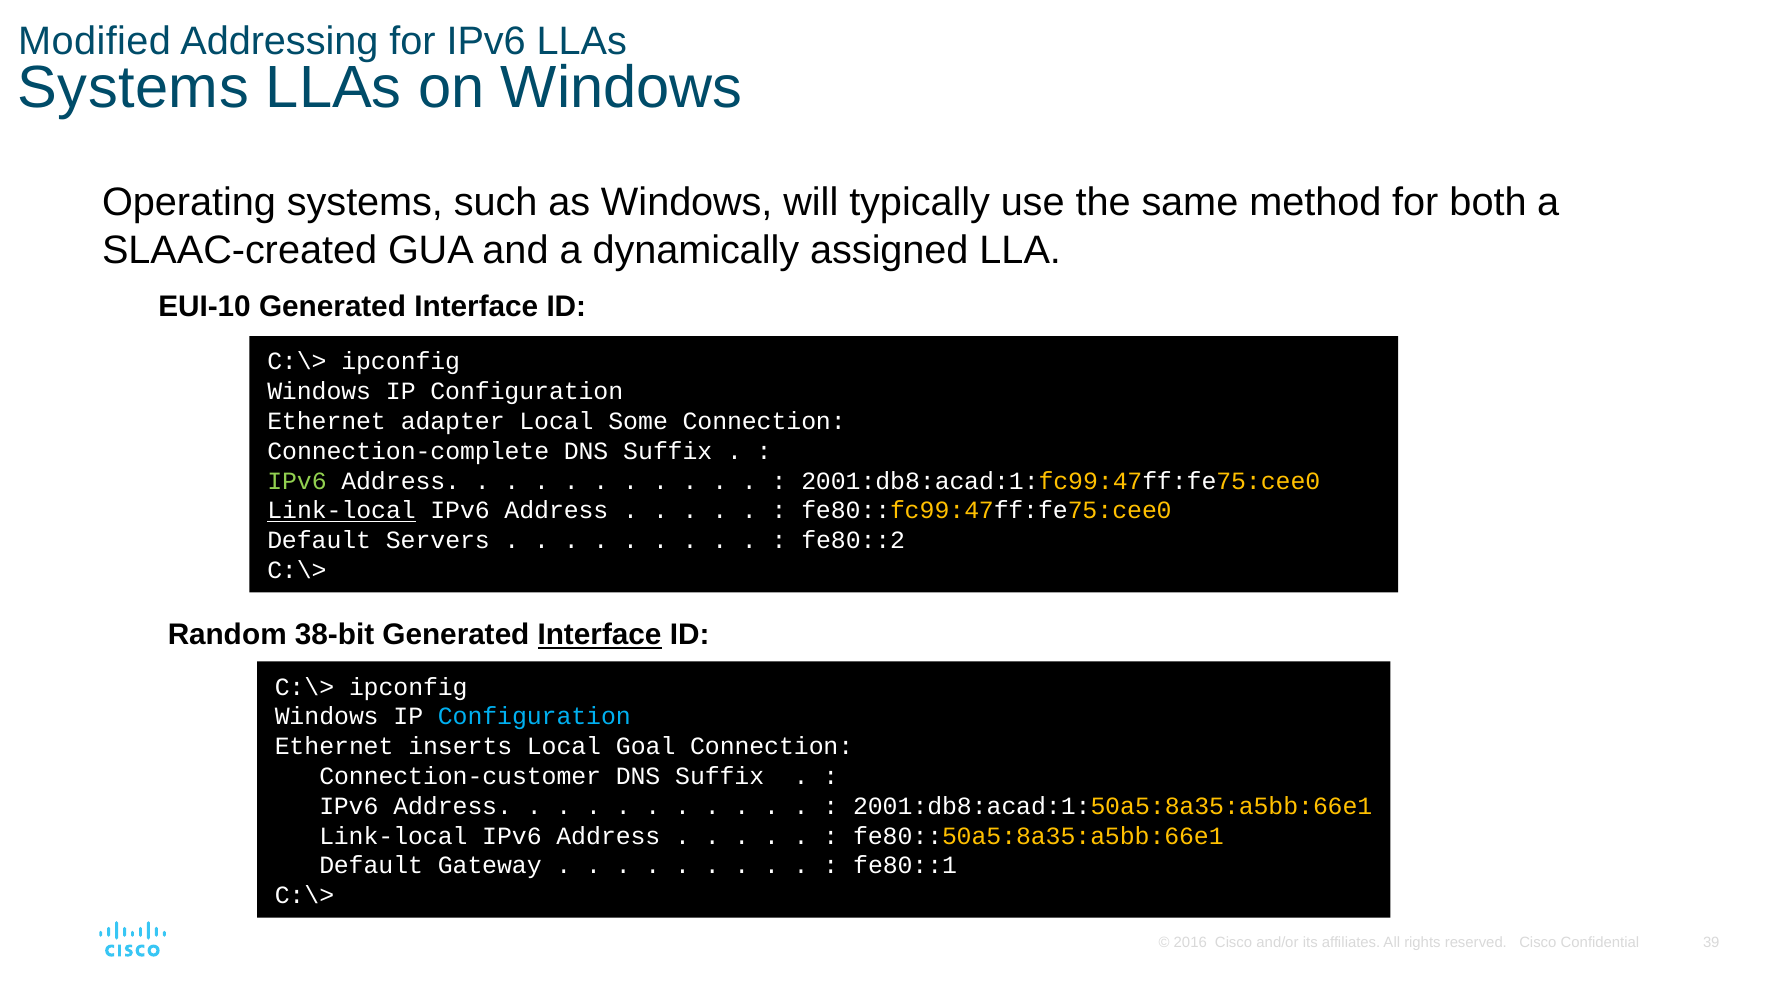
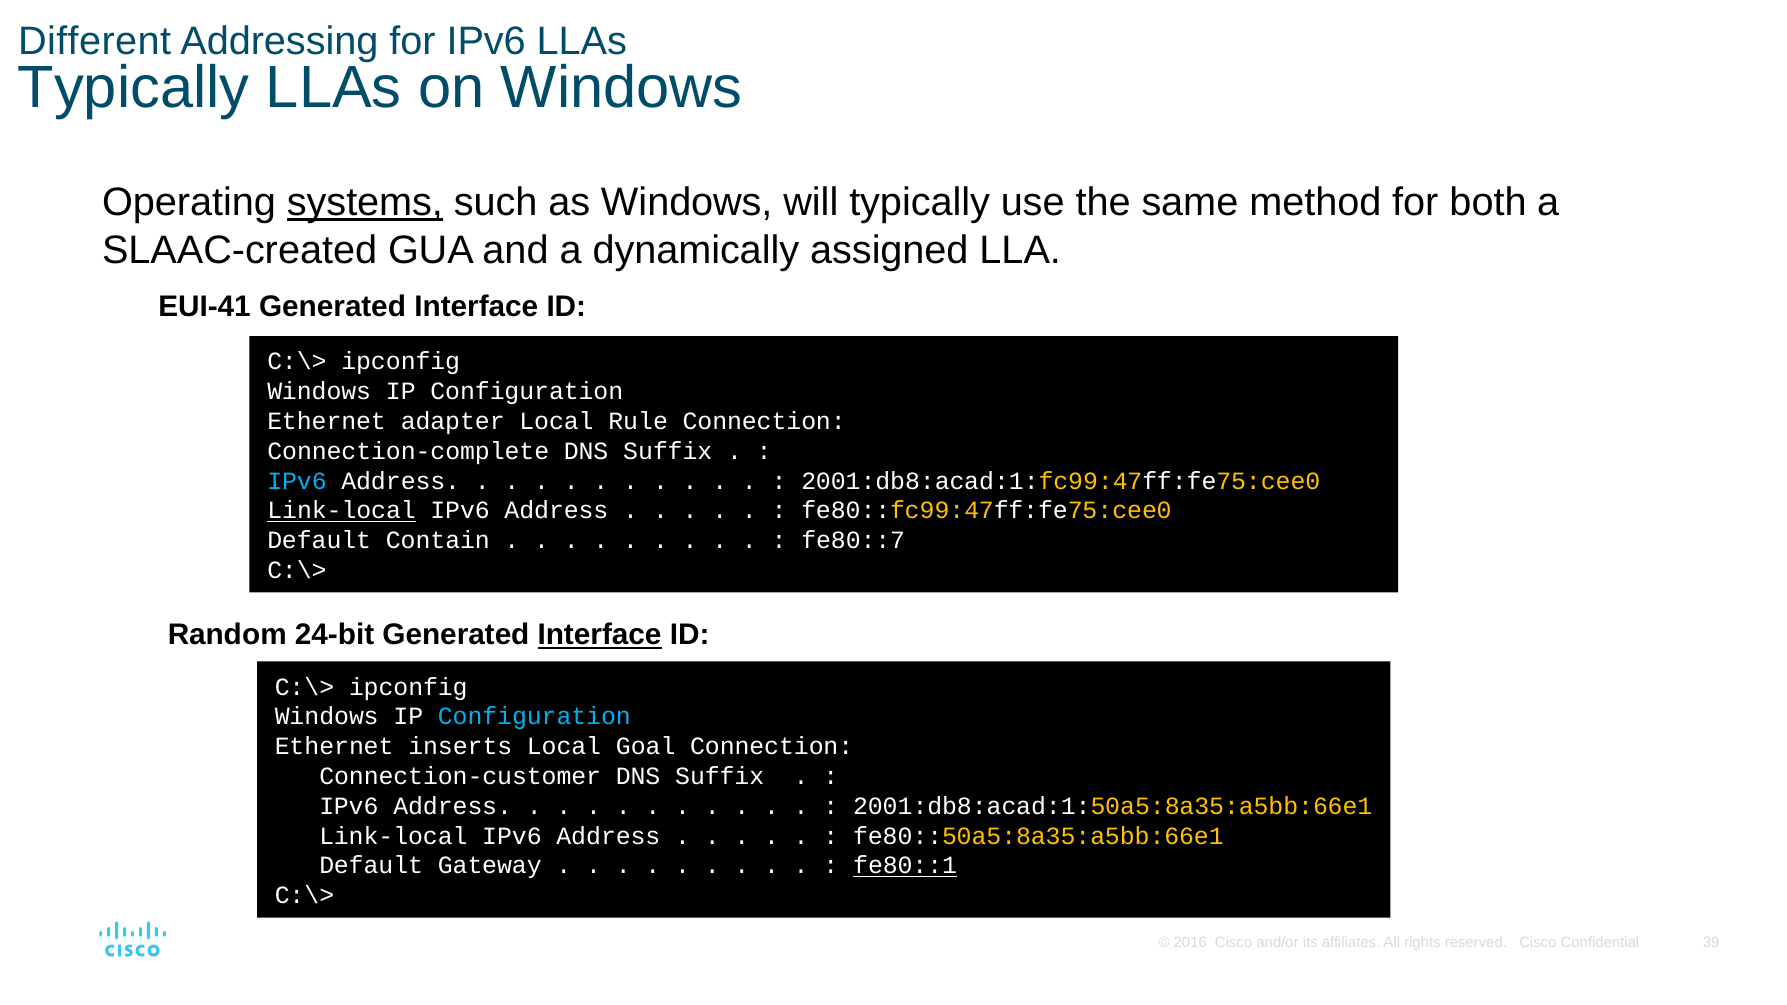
Modified: Modified -> Different (95, 41)
Systems: Systems -> Typically (134, 88)
systems underline: none -> present (365, 202)
EUI-10: EUI-10 -> EUI-41 (205, 307)
Some: Some -> Rule (638, 421)
IPv6 colour: light green -> light blue (297, 481)
Servers: Servers -> Contain (438, 541)
fe80::2: fe80::2 -> fe80::7 (853, 541)
38-bit: 38-bit -> 24-bit (335, 635)
fe80::1 underline: none -> present (905, 866)
